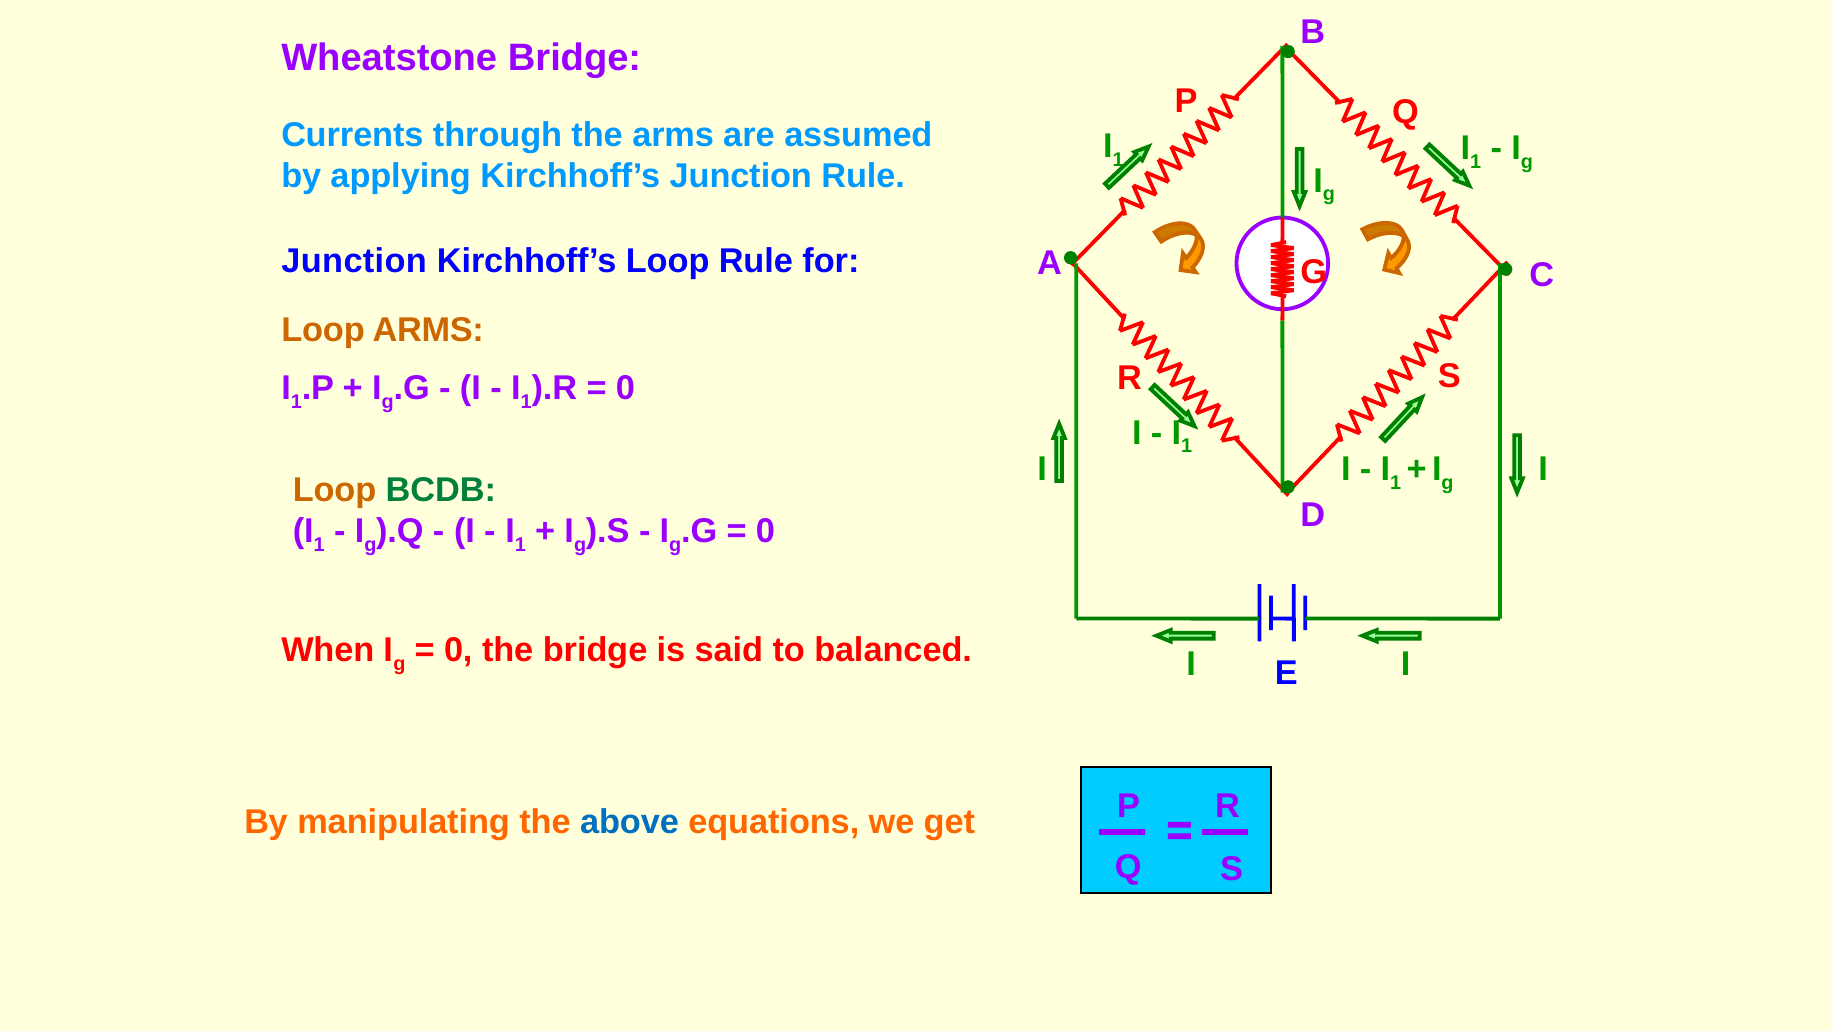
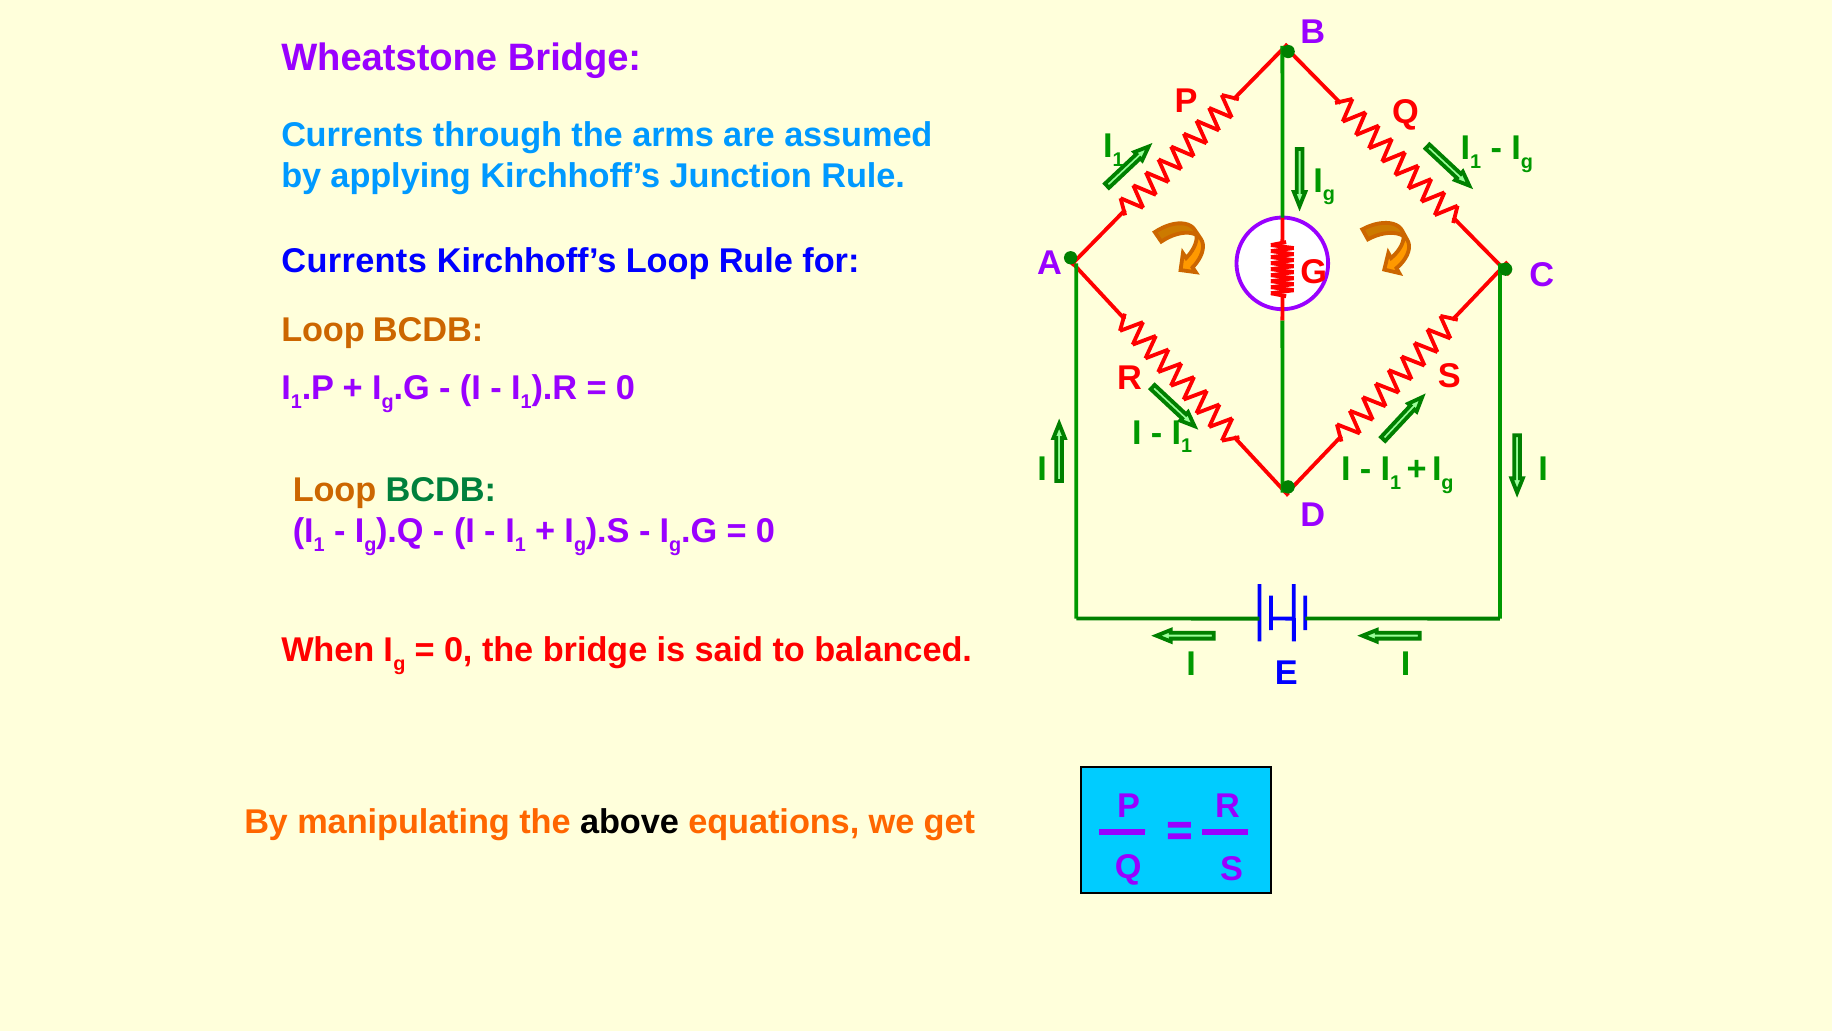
Junction: Junction -> Currents (354, 261)
ARMS: ARMS -> BCDB (428, 330)
above colour: blue -> black (630, 822)
